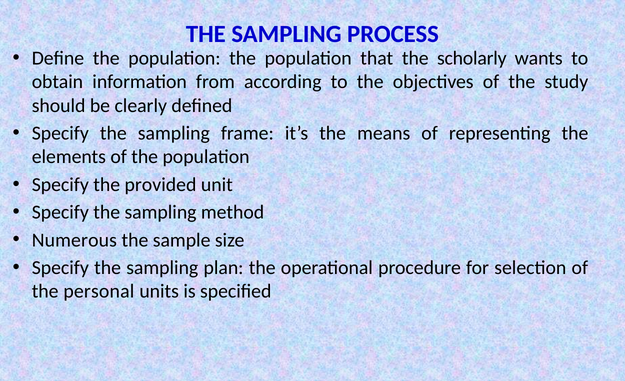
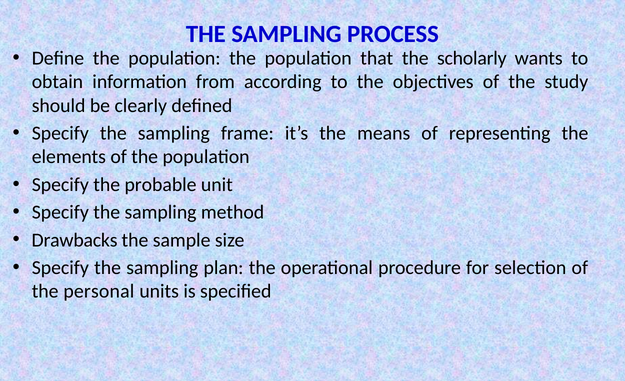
provided: provided -> probable (161, 185)
Numerous: Numerous -> Drawbacks (75, 240)
